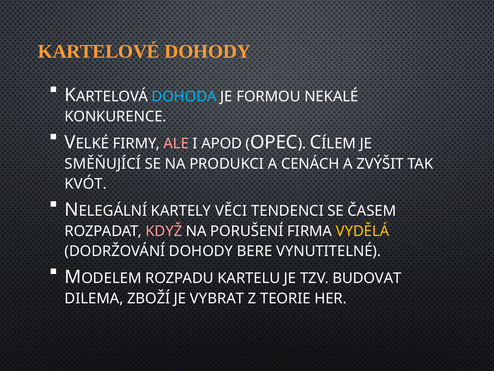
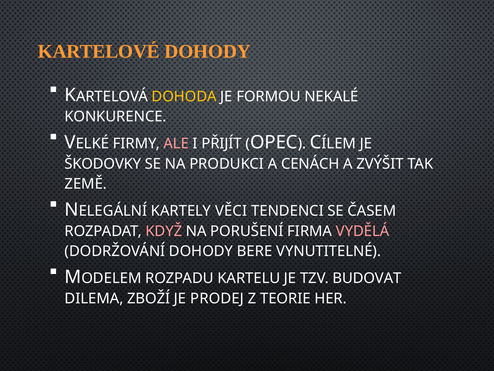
DOHODA colour: light blue -> yellow (184, 96)
APOD: APOD -> PŘIJÍT (222, 144)
SMĚŇUJÍCÍ: SMĚŇUJÍCÍ -> ŠKODOVKY (103, 164)
KVÓT: KVÓT -> ZEMĚ (86, 184)
VYDĚLÁ colour: yellow -> pink (363, 231)
VYBRAT: VYBRAT -> PRODEJ (217, 298)
